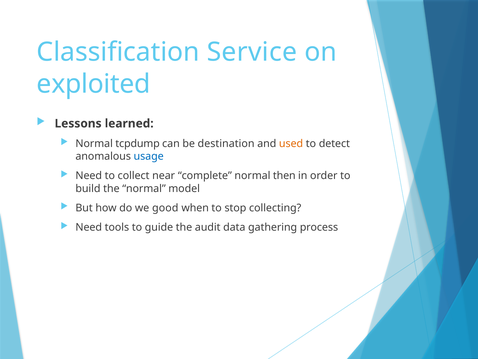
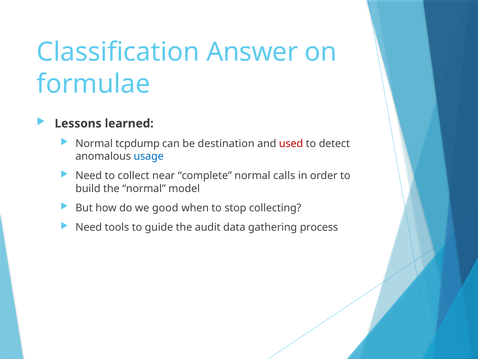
Service: Service -> Answer (252, 52)
exploited: exploited -> formulae (93, 84)
used colour: orange -> red (291, 143)
then: then -> calls (284, 176)
